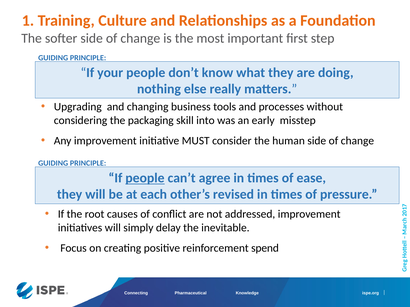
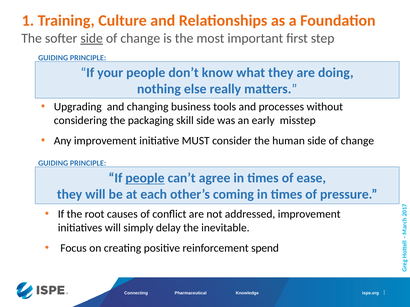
side underline: none -> present (92, 38)
skill into: into -> side (205, 120)
revised: revised -> coming (233, 195)
